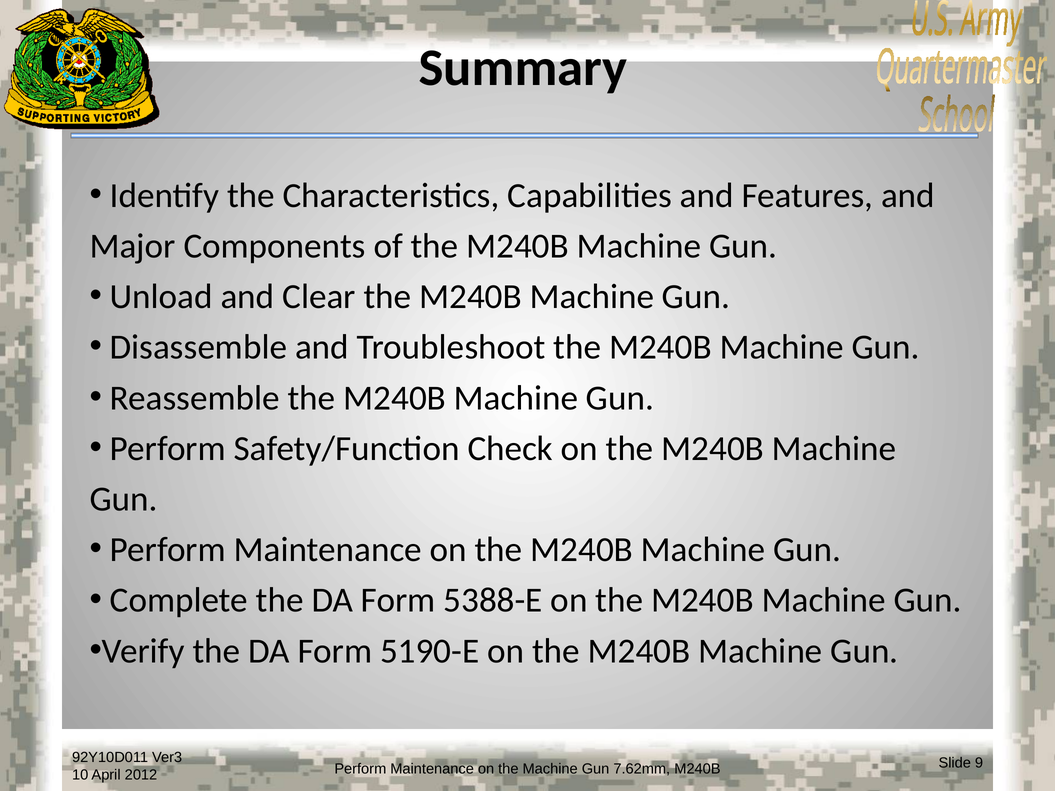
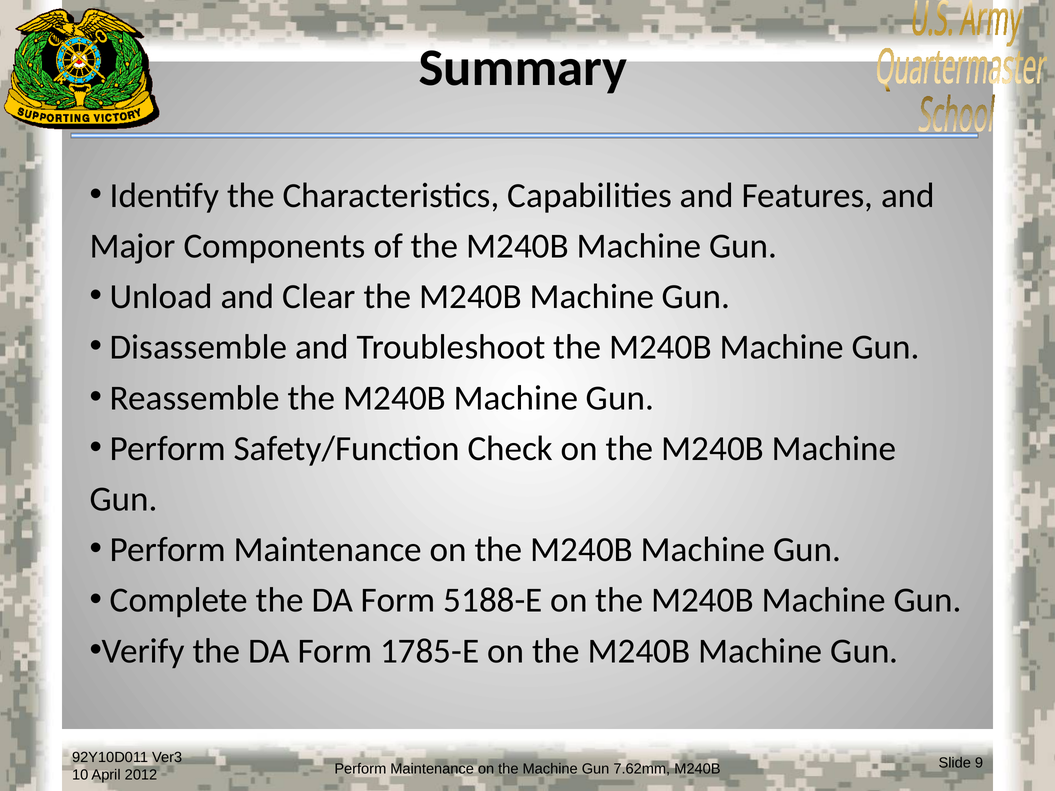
5388-E: 5388-E -> 5188-E (493, 601)
5190-E: 5190-E -> 1785-E (430, 651)
